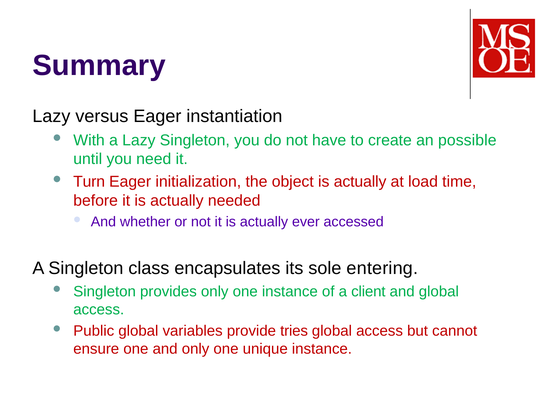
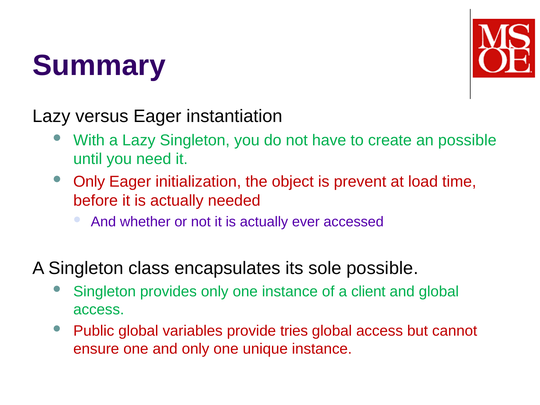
Turn: Turn -> Only (89, 182)
object is actually: actually -> prevent (360, 182)
sole entering: entering -> possible (382, 268)
